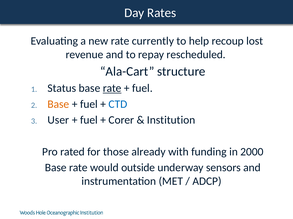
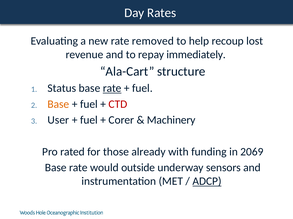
currently: currently -> removed (153, 41)
rescheduled: rescheduled -> immediately (196, 55)
CTD colour: blue -> red (118, 104)
Institution: Institution -> Machinery (171, 120)
2000: 2000 -> 2069 (252, 152)
ADCP underline: none -> present (207, 182)
